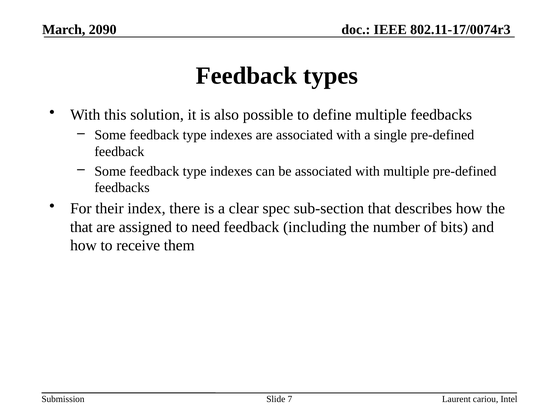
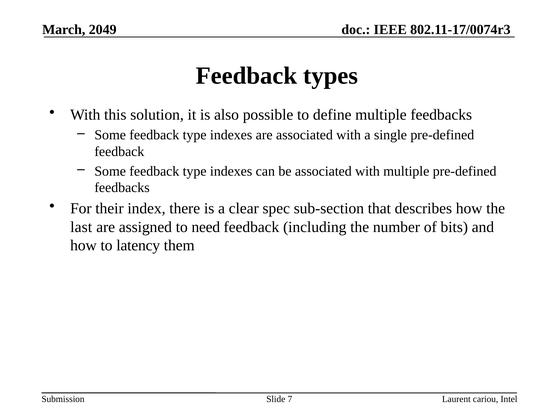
2090: 2090 -> 2049 (103, 30)
that: that -> last (81, 227)
receive: receive -> latency (138, 245)
